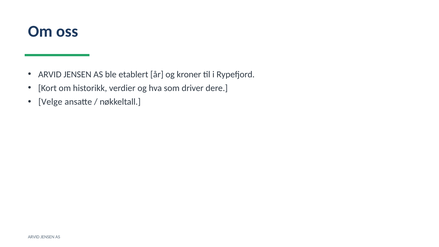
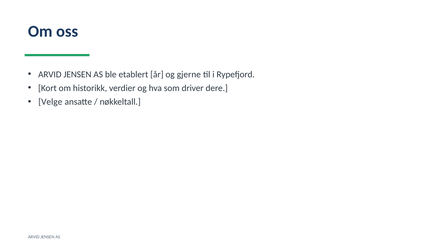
kroner: kroner -> gjerne (189, 74)
